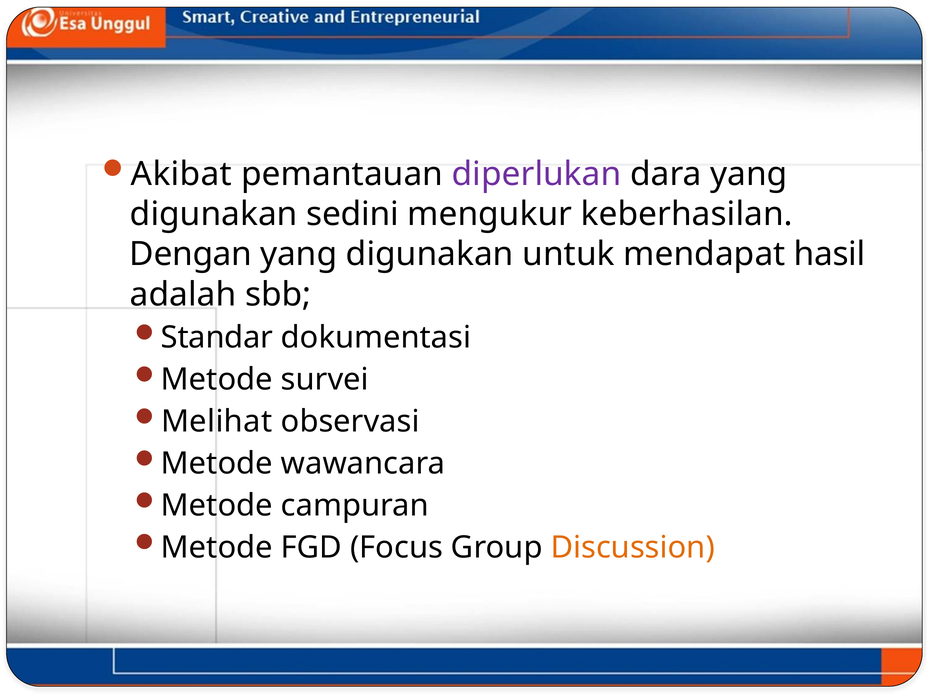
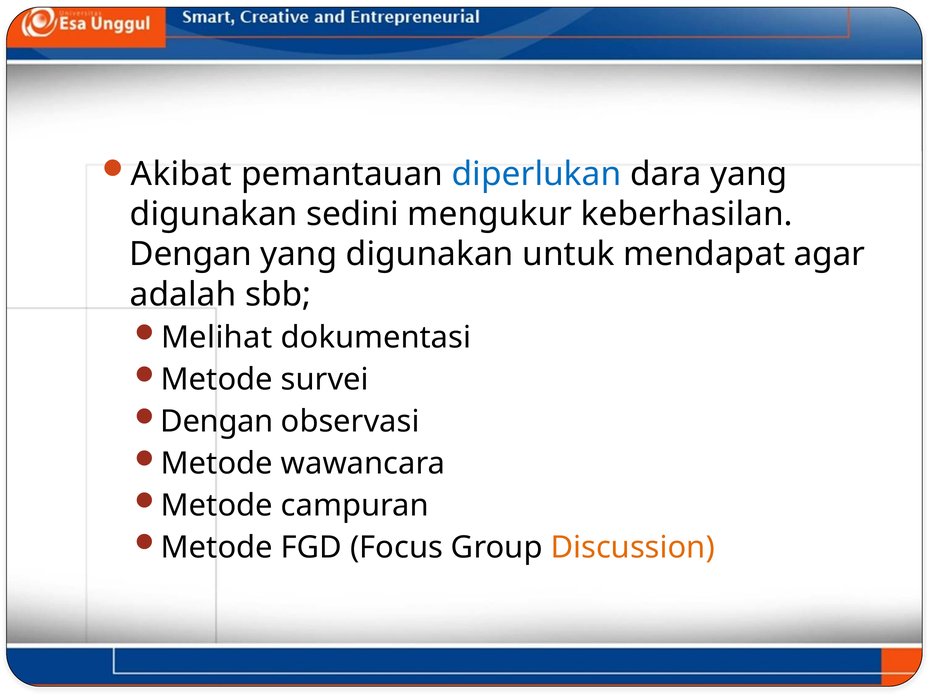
diperlukan colour: purple -> blue (537, 174)
hasil: hasil -> agar (830, 255)
Standar: Standar -> Melihat (217, 338)
Melihat: Melihat -> Dengan (217, 422)
